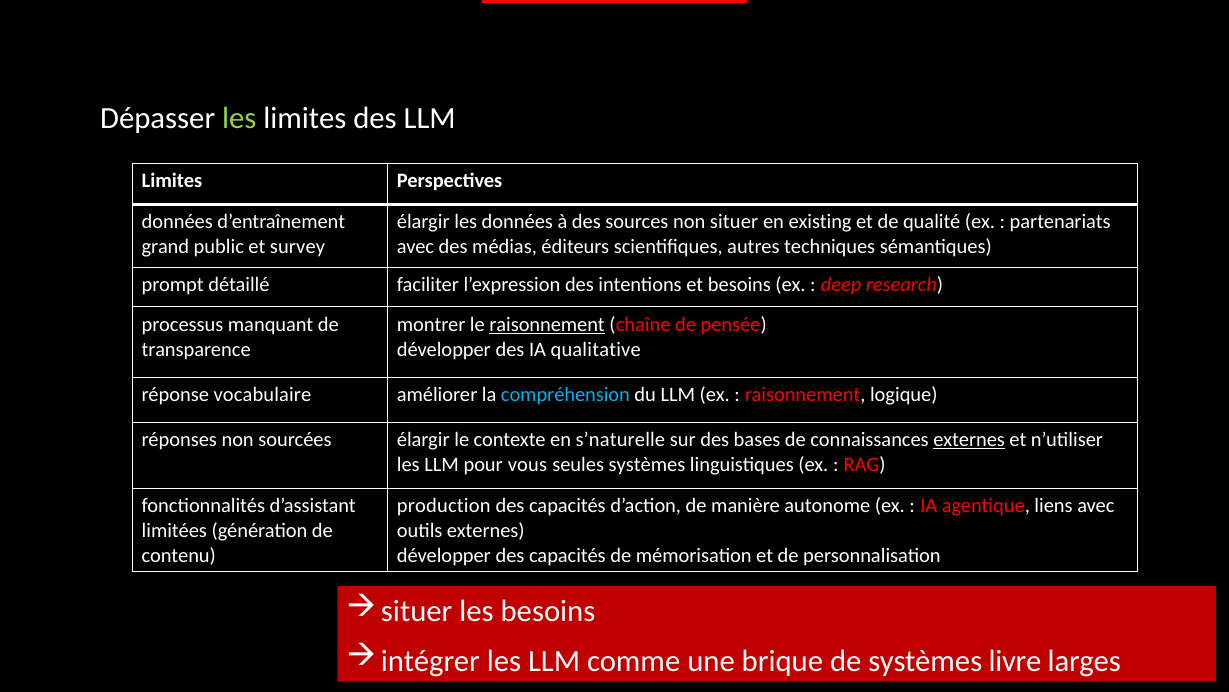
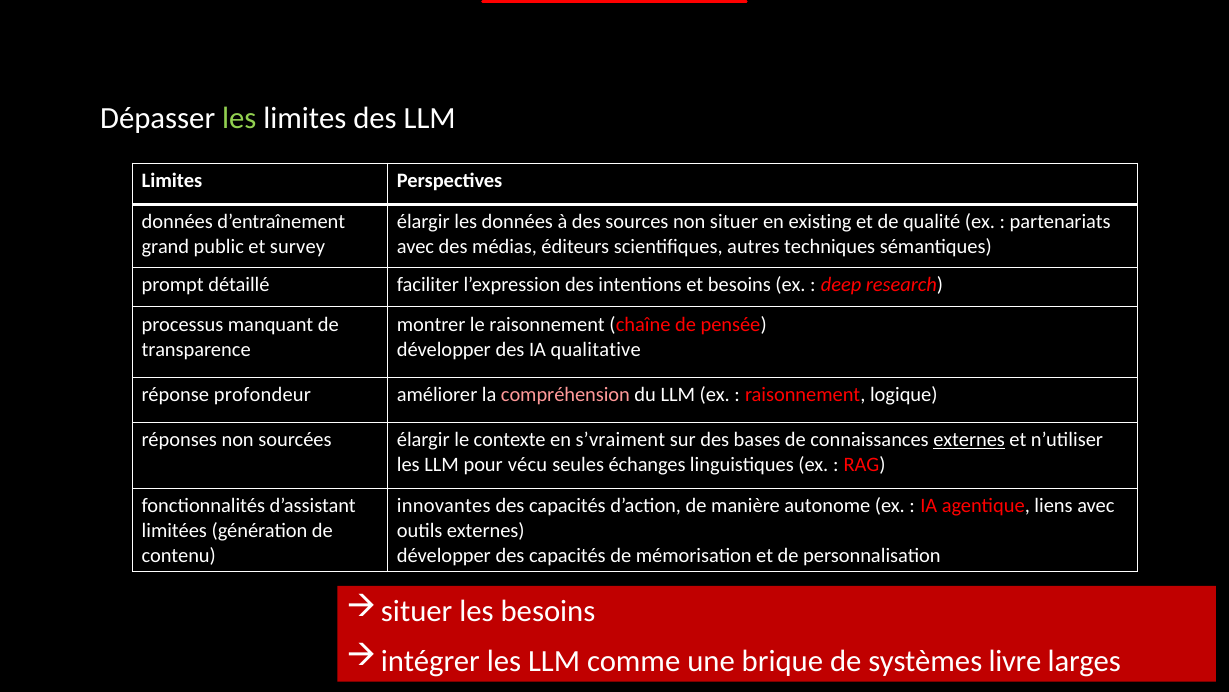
raisonnement underline: present -> none (547, 324)
vocabulaire: vocabulaire -> profondeur (262, 395)
compréhension colour: light blue -> pink (565, 395)
s’naturelle: s’naturelle -> s’vraiment (620, 439)
vous: vous -> vécu (527, 464)
seules systèmes: systèmes -> échanges (647, 464)
production: production -> innovantes (444, 505)
